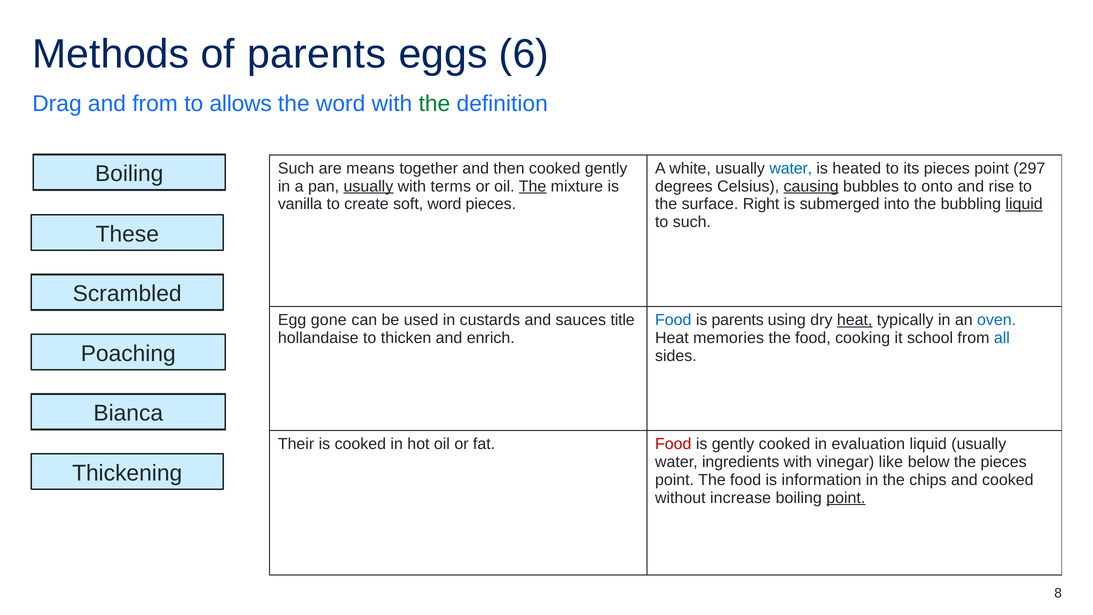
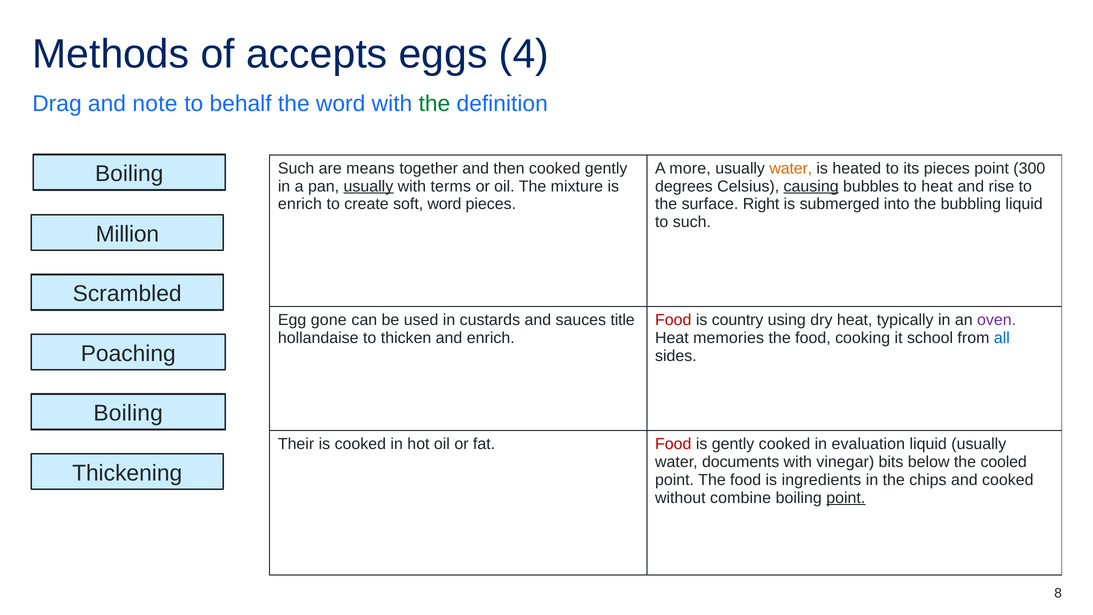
of parents: parents -> accepts (317, 54)
6: 6 -> 4 (524, 54)
and from: from -> note (155, 104)
allows: allows -> behalf (241, 104)
white: white -> more (690, 168)
water colour: blue -> orange (791, 168)
297: 297 -> 300 (1029, 168)
The underline: present -> none (533, 186)
to onto: onto -> heat (937, 186)
vanilla: vanilla -> enrich (300, 204)
liquid underline: present -> none (1024, 204)
These: These -> Million (127, 234)
Food colour: blue -> red (673, 320)
is parents: parents -> country (738, 320)
heat underline: present -> none (855, 320)
oven colour: blue -> purple (997, 320)
Bianca: Bianca -> Boiling (128, 413)
ingredients: ingredients -> documents (741, 462)
like: like -> bits (891, 462)
the pieces: pieces -> cooled (1004, 462)
information: information -> ingredients (821, 480)
increase: increase -> combine (741, 498)
